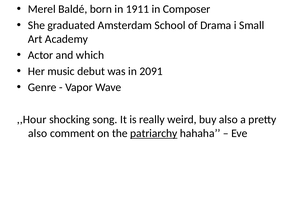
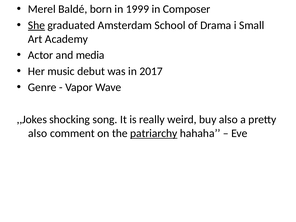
1911: 1911 -> 1999 (137, 9)
She underline: none -> present (36, 25)
which: which -> media (90, 55)
2091: 2091 -> 2017 (151, 71)
,,Hour: ,,Hour -> ,,Jokes (32, 120)
